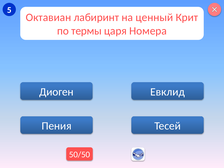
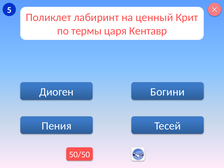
Октавиан: Октавиан -> Поликлет (49, 17)
Номера: Номера -> Кентавр (148, 31)
Евклид: Евклид -> Богини (167, 92)
